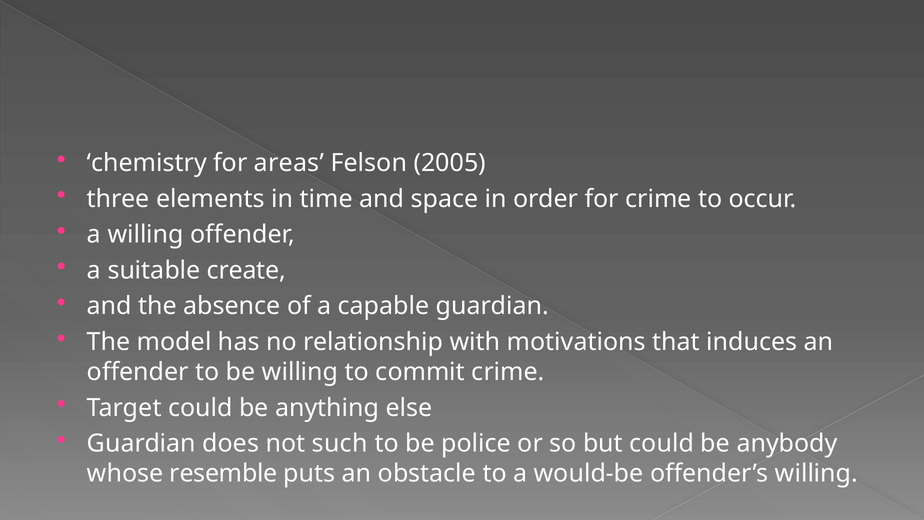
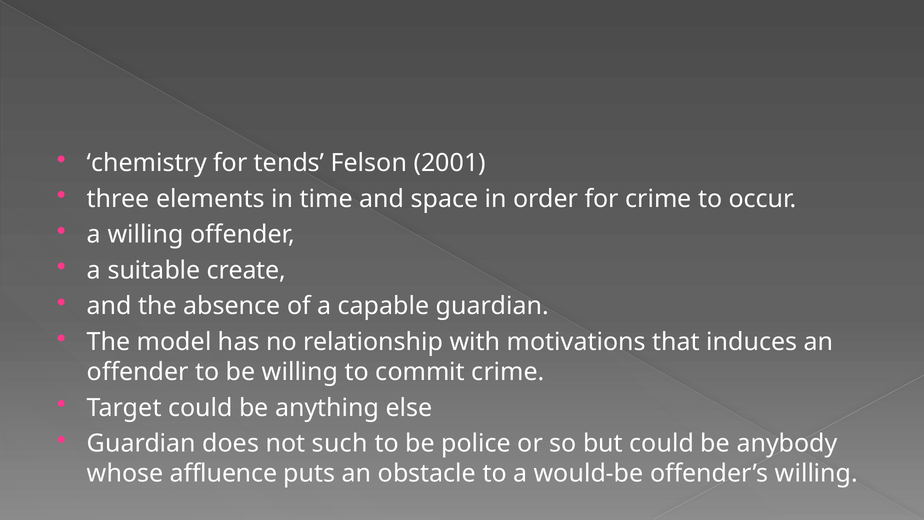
areas: areas -> tends (289, 163)
2005: 2005 -> 2001 (450, 163)
resemble: resemble -> affluence (223, 473)
